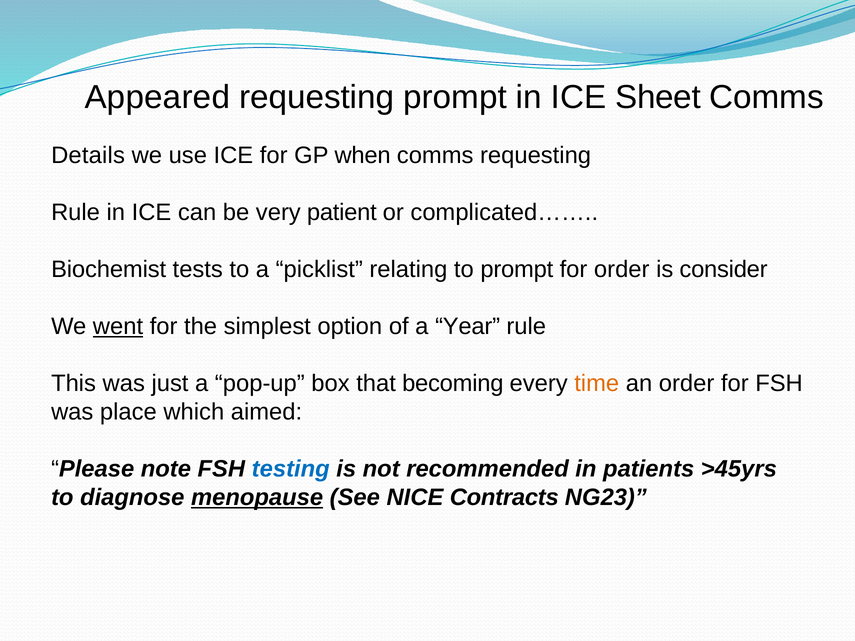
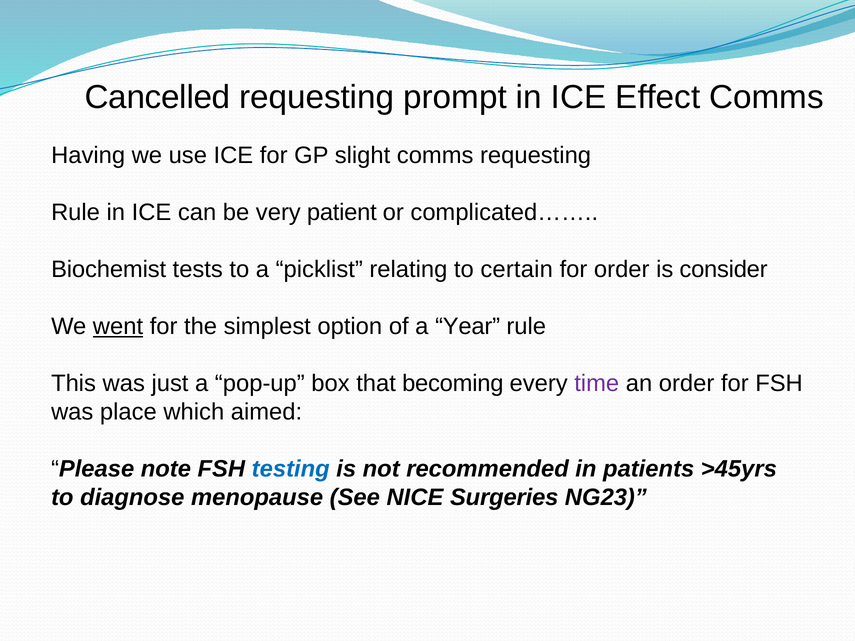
Appeared: Appeared -> Cancelled (158, 97)
Sheet: Sheet -> Effect (658, 97)
Details: Details -> Having (88, 155)
when: when -> slight (362, 155)
to prompt: prompt -> certain (517, 270)
time colour: orange -> purple (597, 384)
menopause underline: present -> none (257, 498)
Contracts: Contracts -> Surgeries (504, 498)
